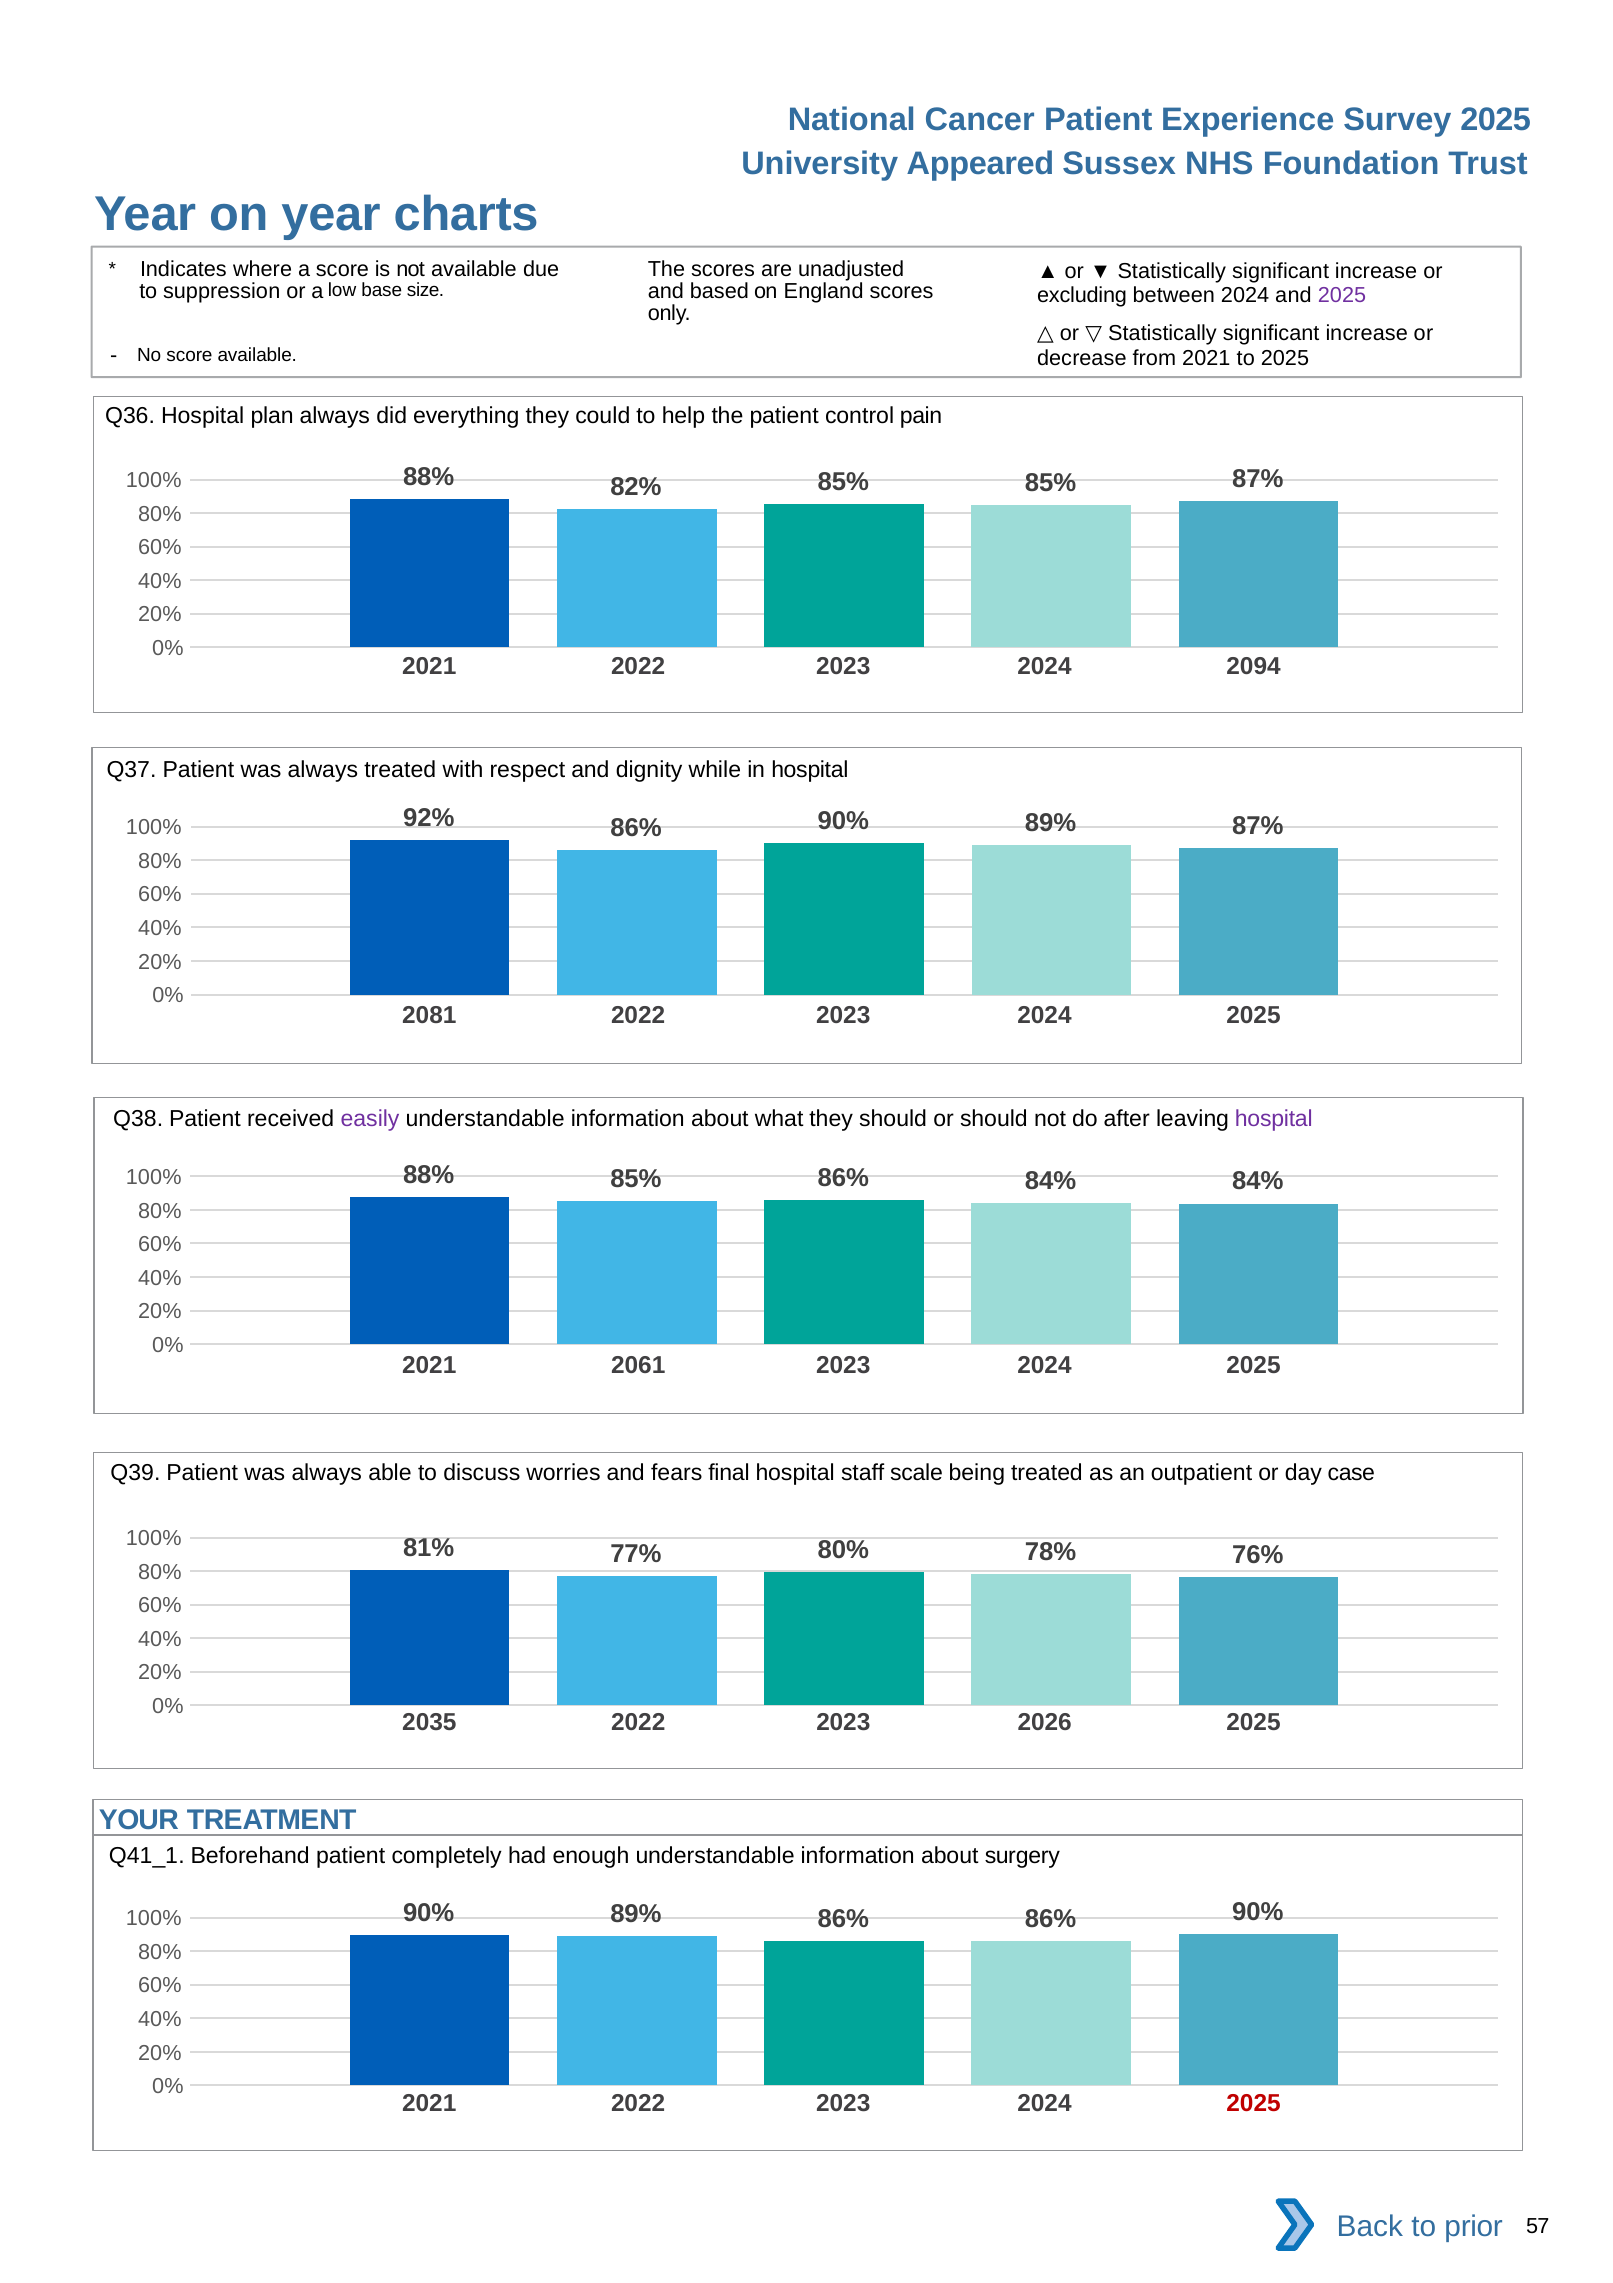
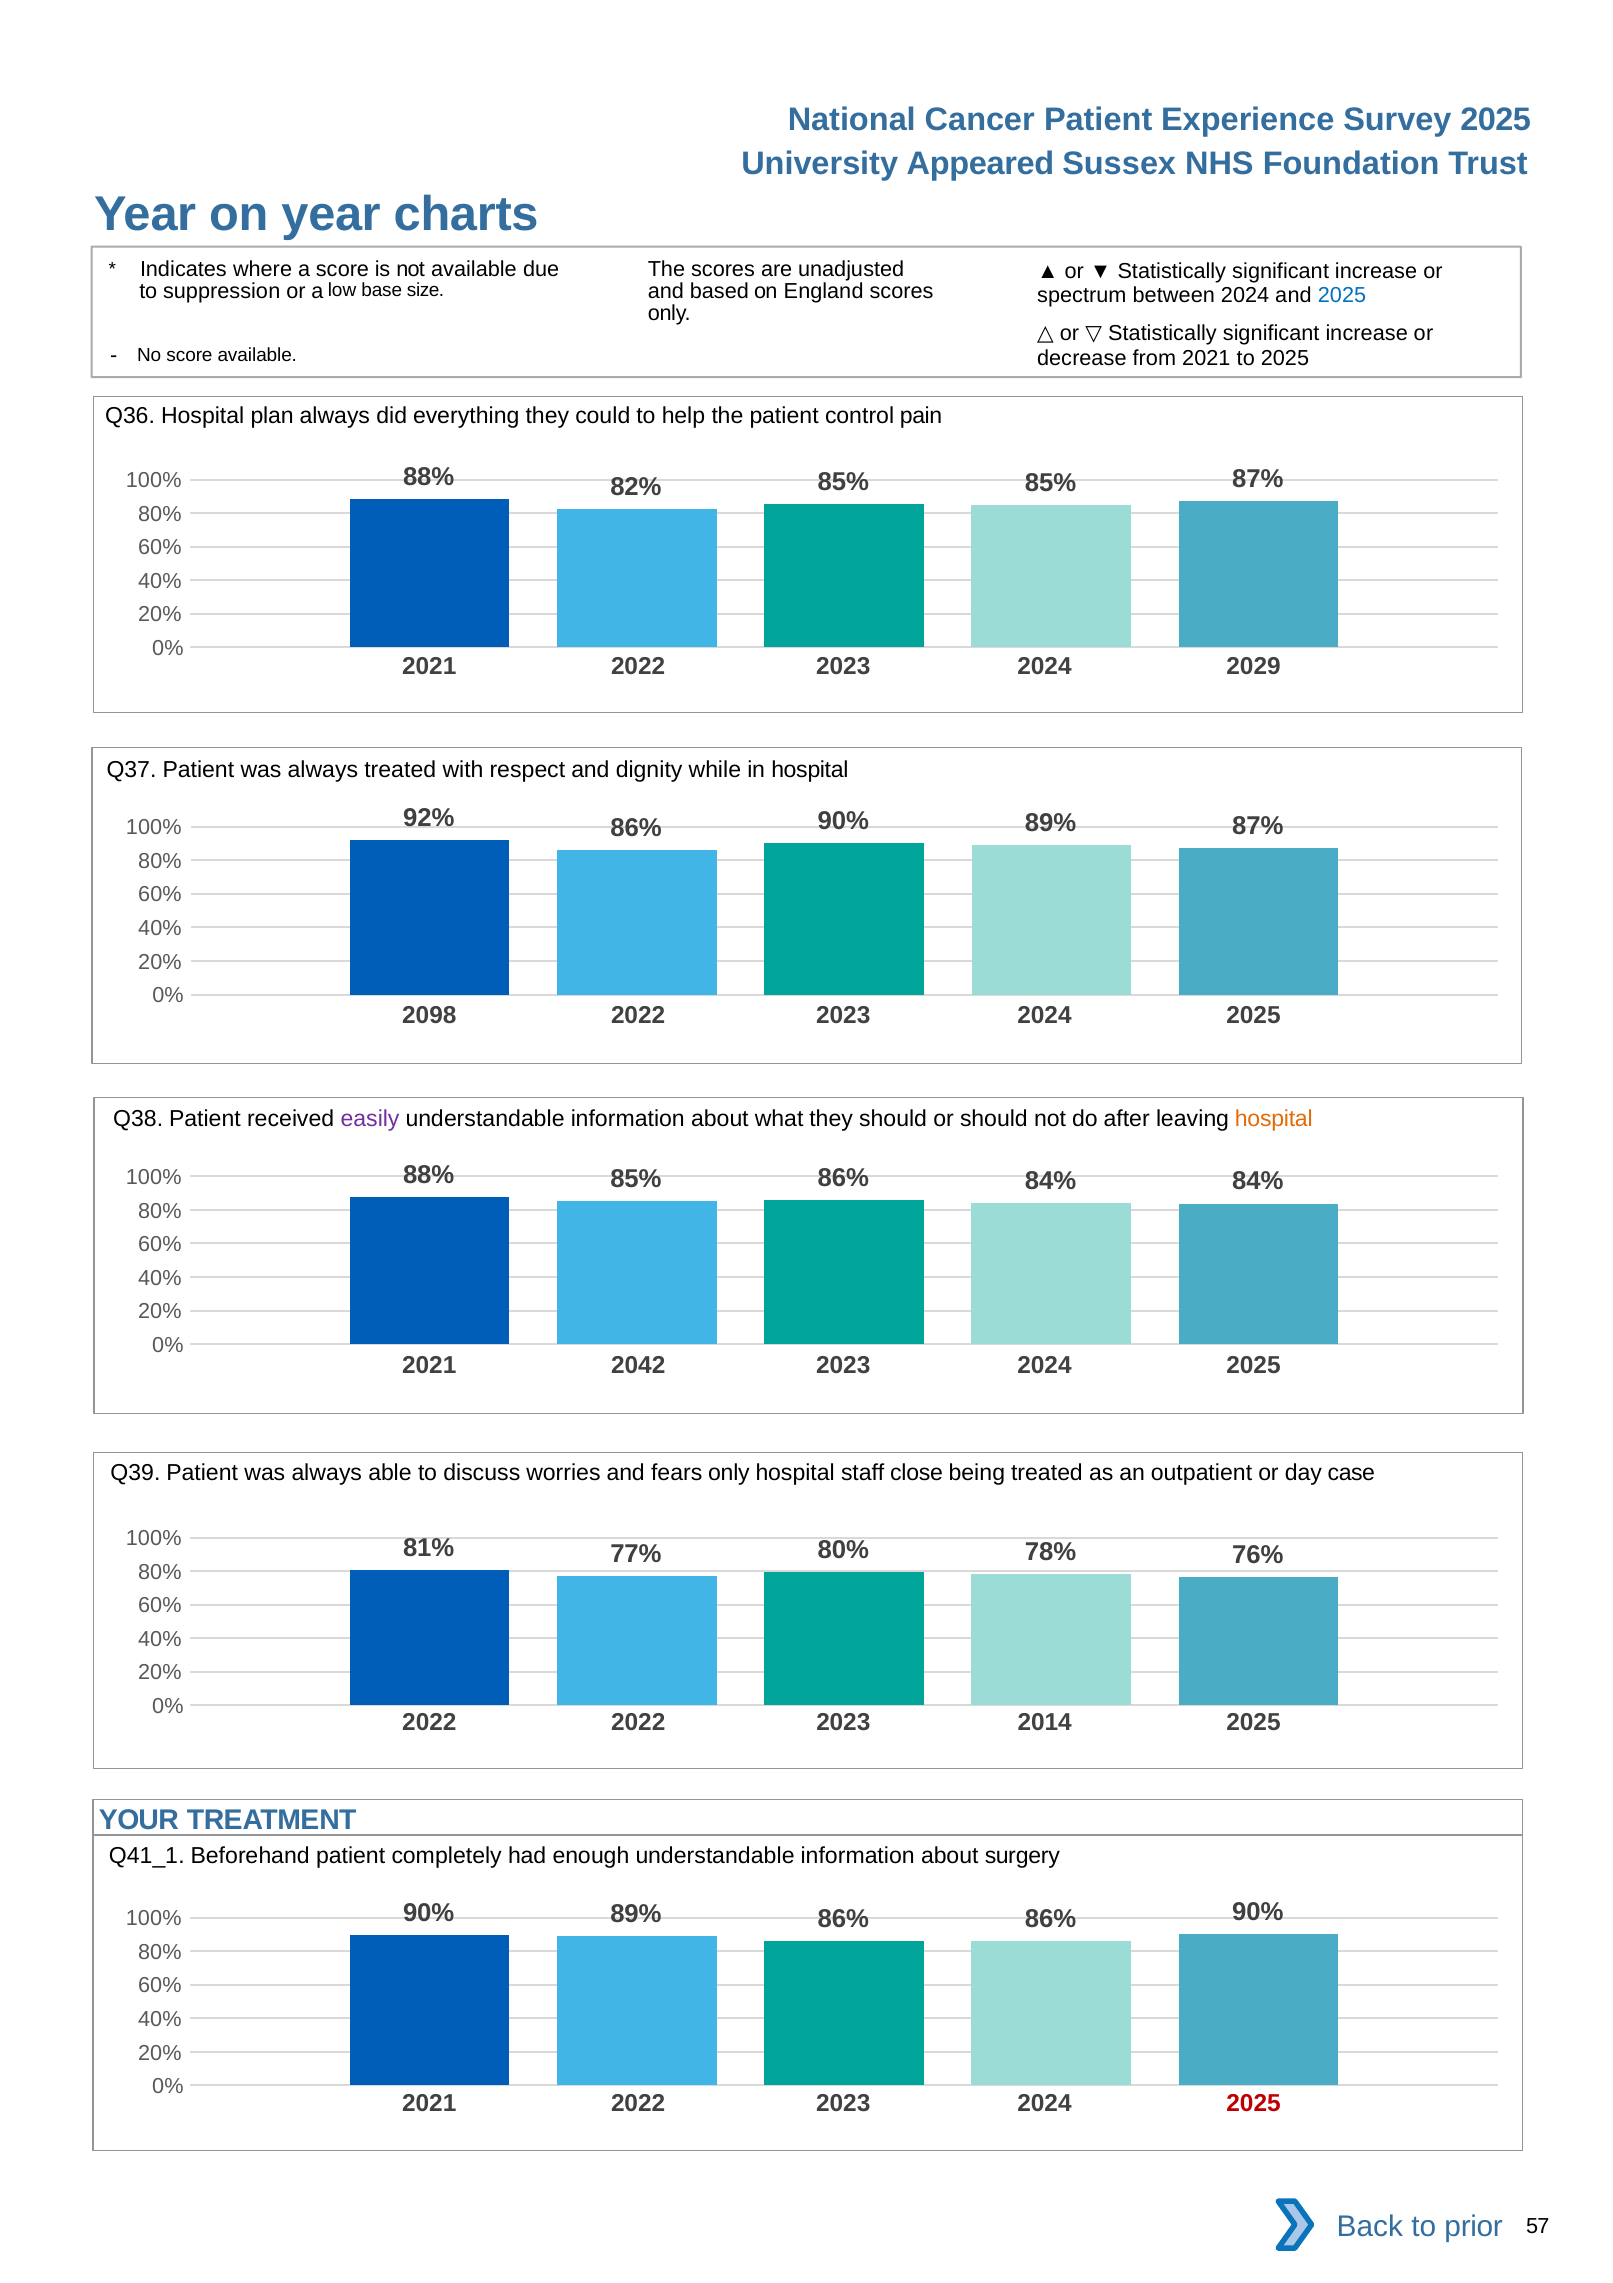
excluding: excluding -> spectrum (1082, 296)
2025 colour: purple -> blue (1342, 296)
2094: 2094 -> 2029 (1254, 667)
2081: 2081 -> 2098 (429, 1016)
hospital colour: purple -> orange (1274, 1119)
2061: 2061 -> 2042 (638, 1365)
fears final: final -> only (729, 1472)
scale: scale -> close (917, 1472)
2035: 2035 -> 2022 (429, 1722)
2026: 2026 -> 2014 (1045, 1722)
